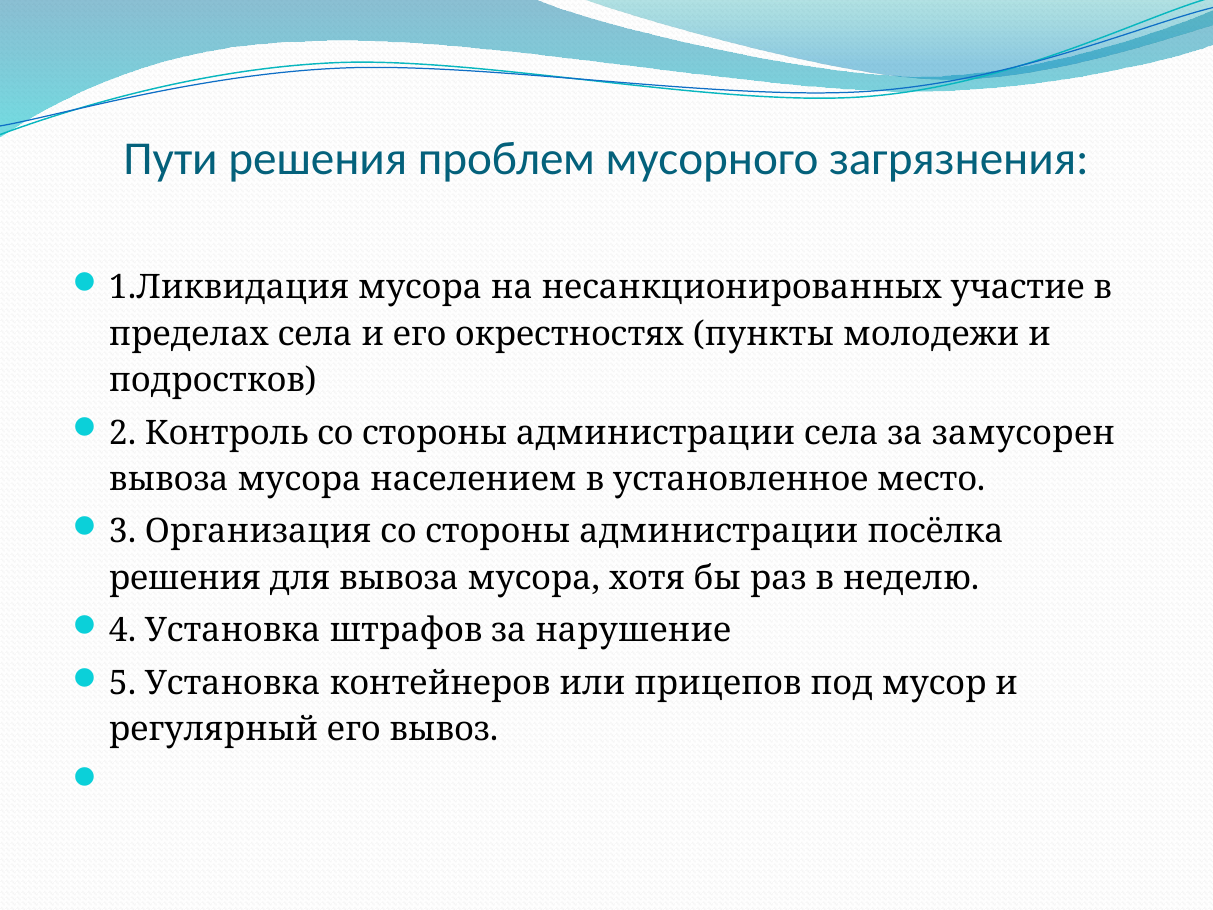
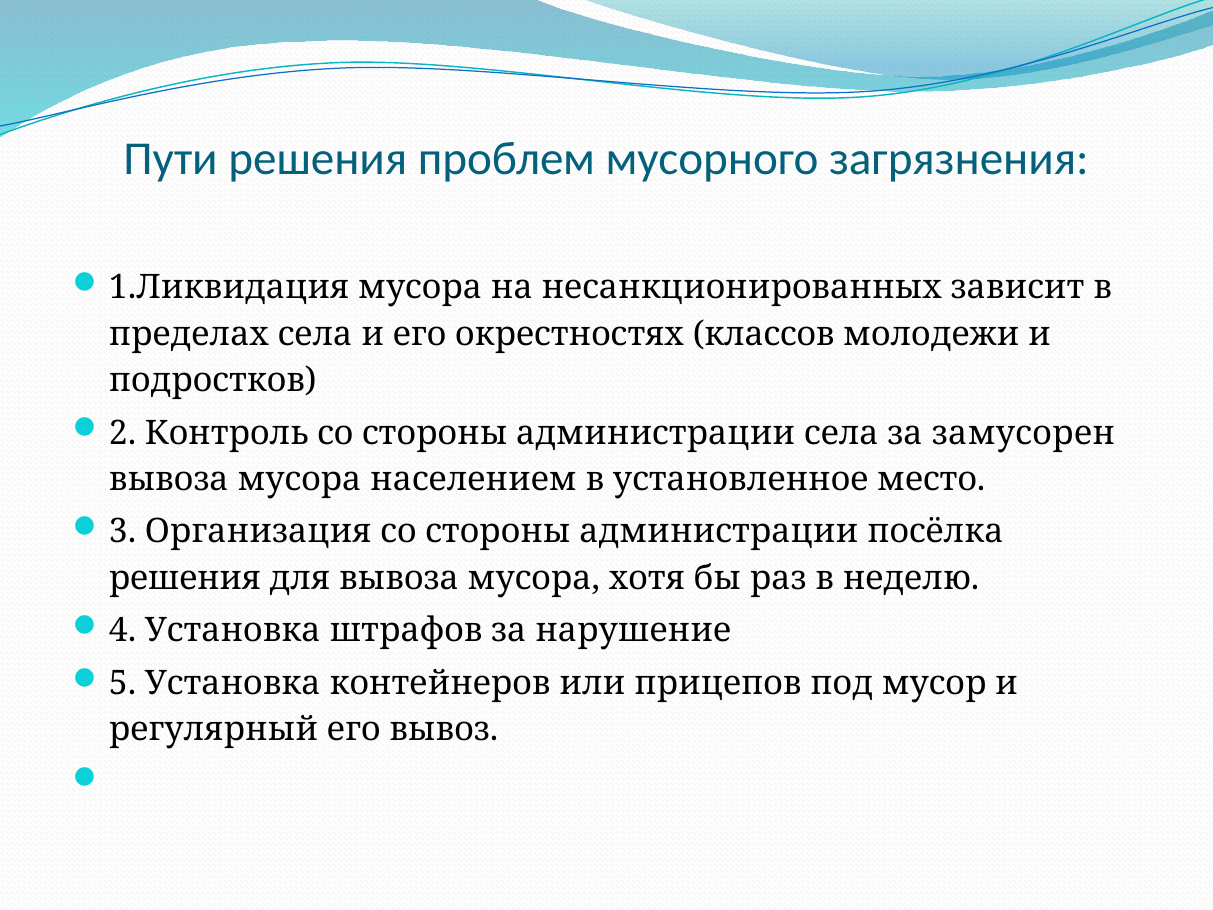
участие: участие -> зависит (1018, 288)
пункты: пункты -> классов (764, 334)
